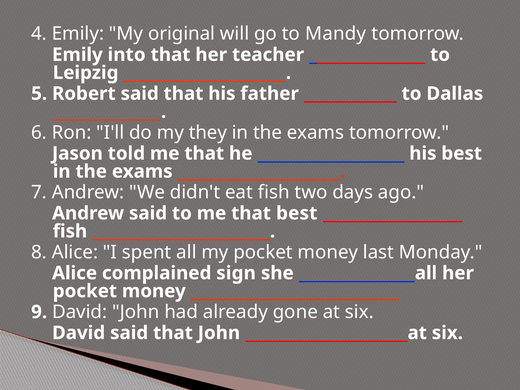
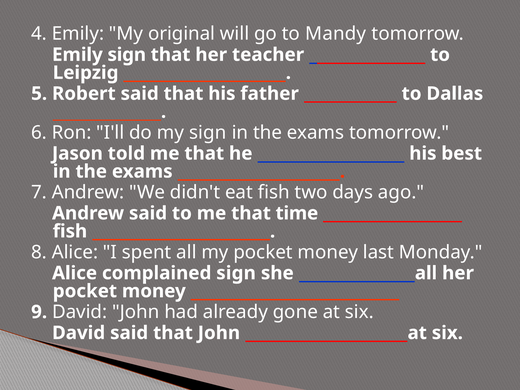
Emily into: into -> sign (127, 55)
my they: they -> sign (208, 133)
that best: best -> time (297, 213)
